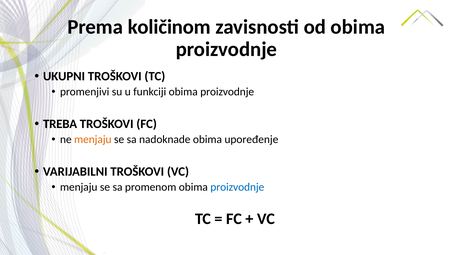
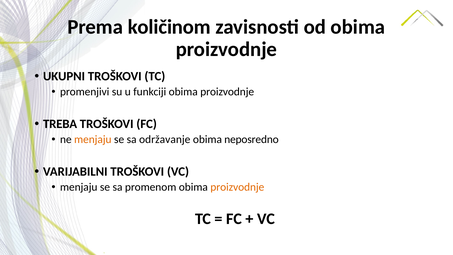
nadoknade: nadoknade -> održavanje (165, 139)
upoređenje: upoređenje -> neposredno (251, 139)
proizvodnje colour: blue -> orange (237, 187)
